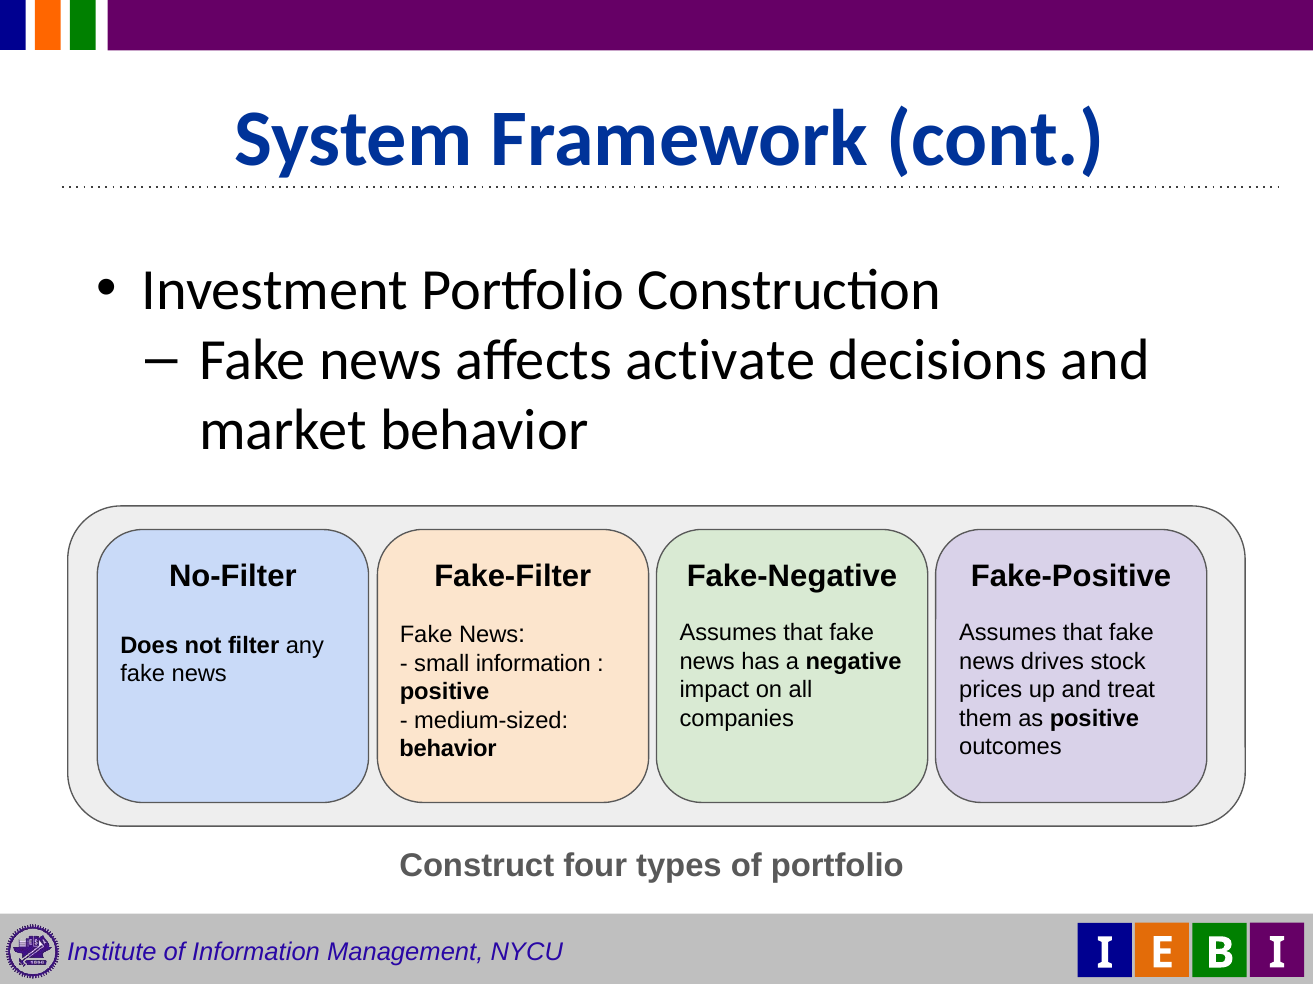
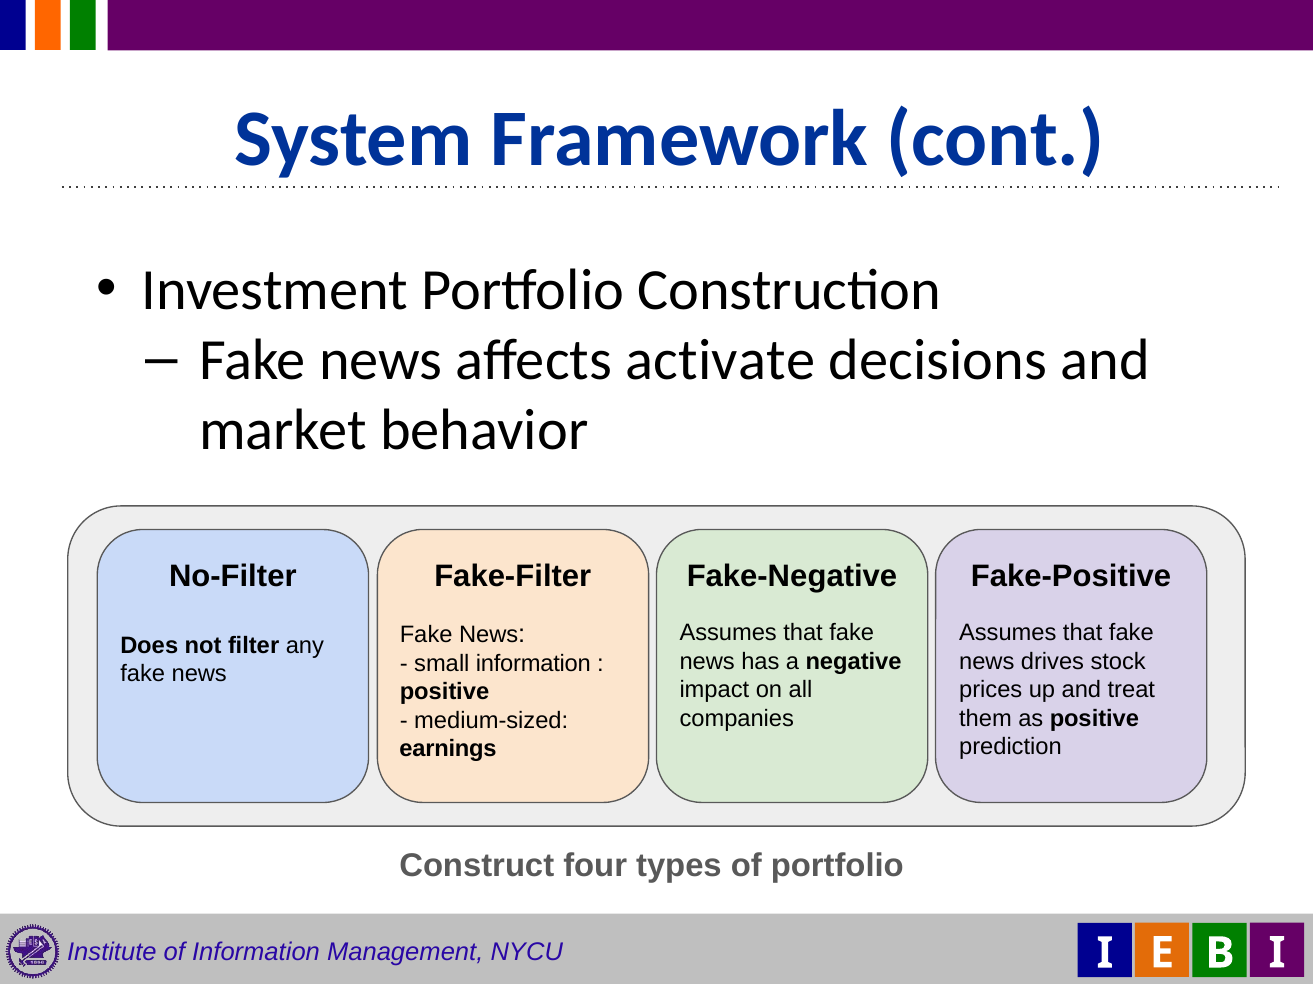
outcomes: outcomes -> prediction (1010, 747)
behavior: behavior -> earnings (448, 749)
